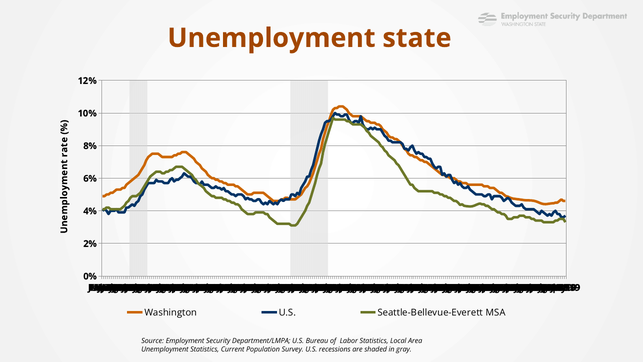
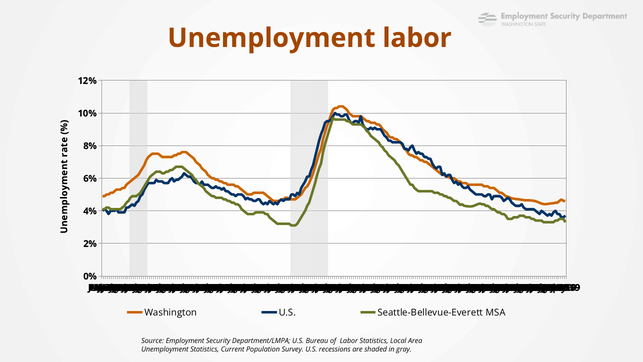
Unemployment state: state -> labor (417, 38)
